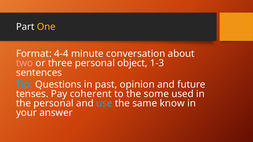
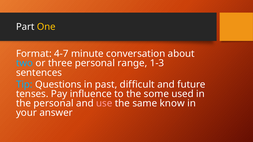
4-4: 4-4 -> 4-7 (61, 54)
two colour: pink -> light blue (25, 63)
object: object -> range (132, 63)
opinion: opinion -> difficult (137, 85)
coherent: coherent -> influence (91, 94)
use colour: light blue -> pink (104, 104)
